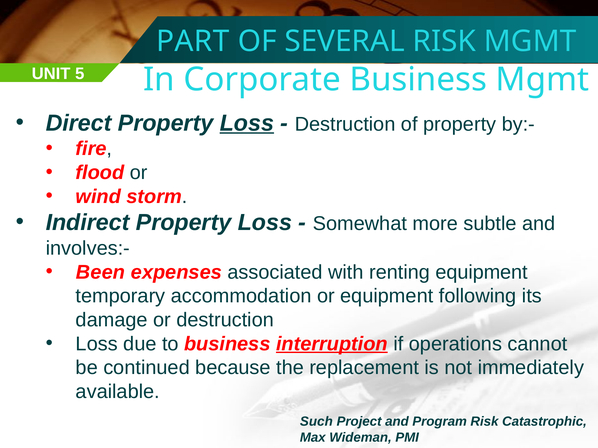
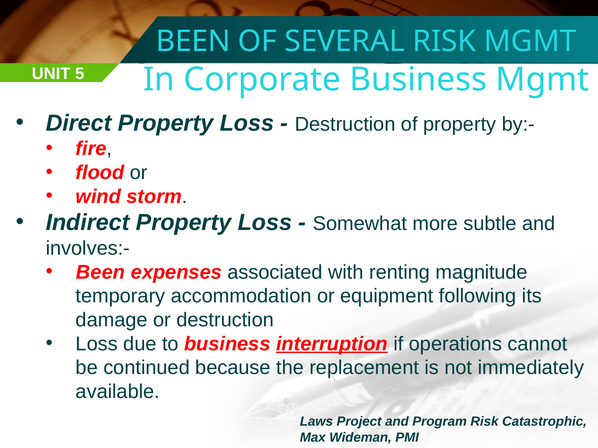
PART: PART -> BEEN (193, 41)
Loss underline: present -> none (247, 123)
renting equipment: equipment -> magnitude (482, 272)
Such: Such -> Laws (316, 422)
